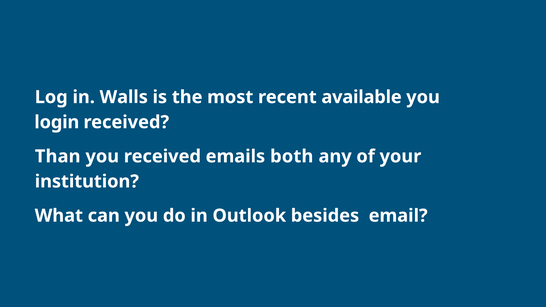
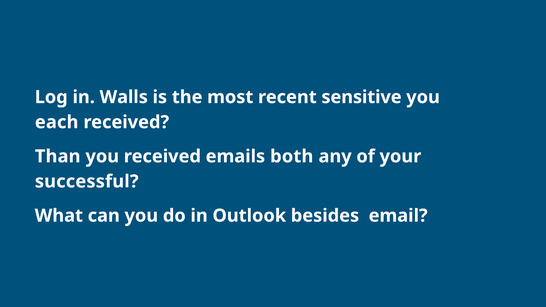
available: available -> sensitive (362, 97)
login: login -> each (57, 122)
institution: institution -> successful (87, 182)
